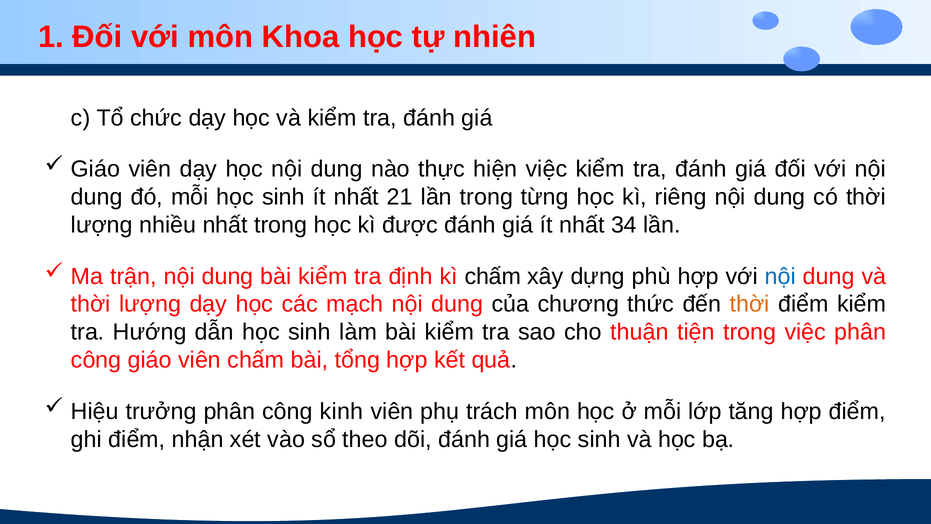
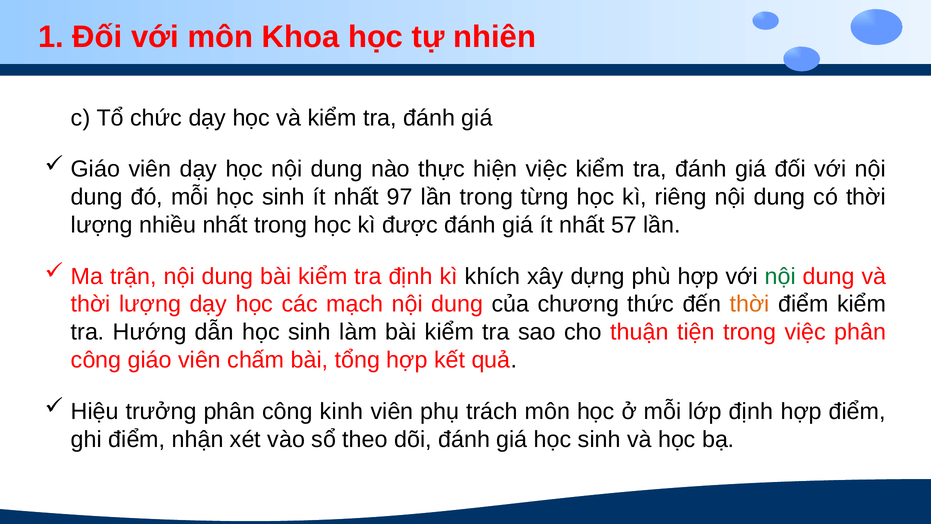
21: 21 -> 97 (400, 197)
34: 34 -> 57 (624, 225)
kì chấm: chấm -> khích (493, 276)
nội colour: blue -> green (781, 276)
lớp tăng: tăng -> định (751, 411)
